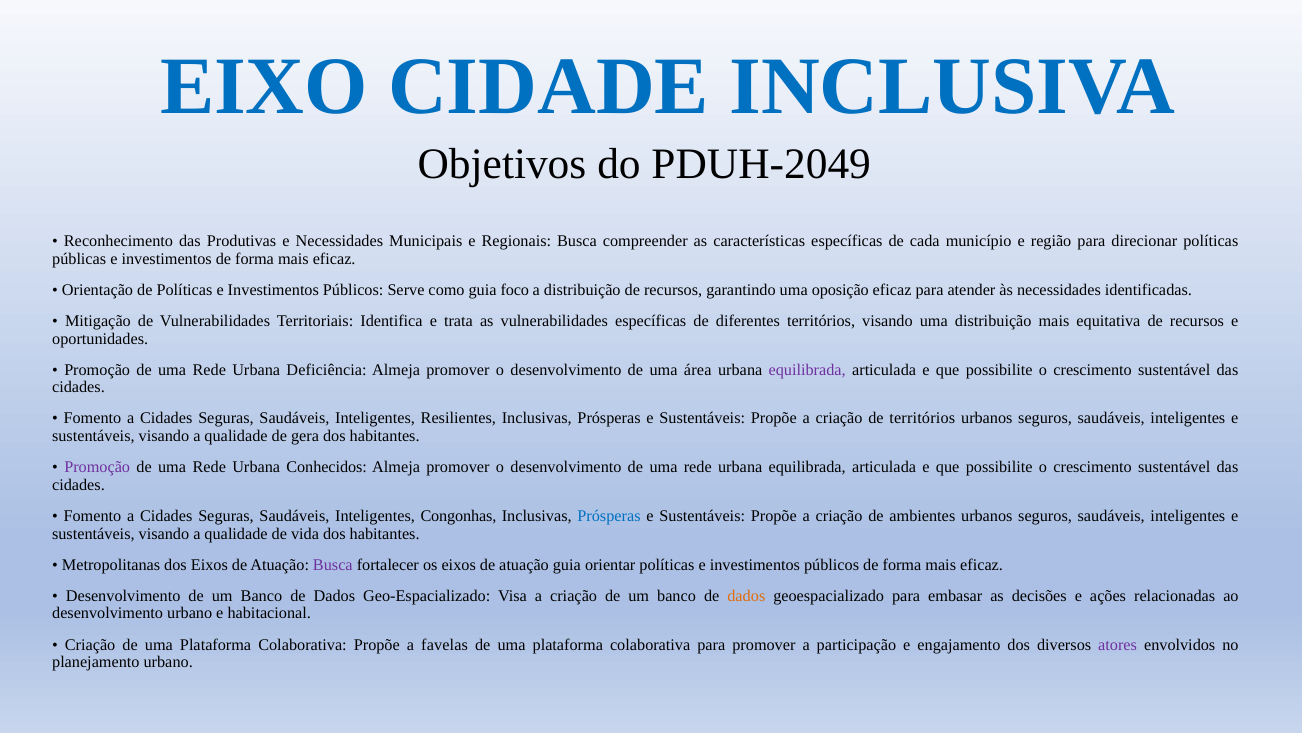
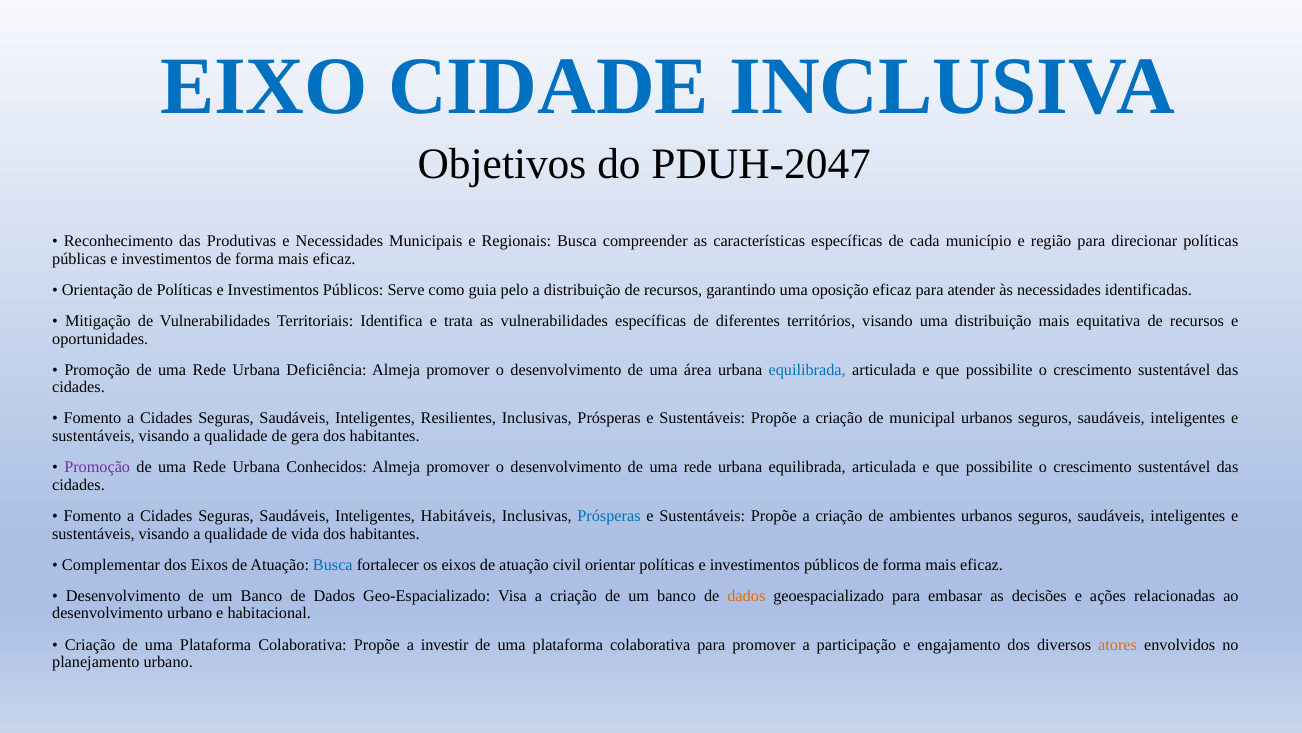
PDUH-2049: PDUH-2049 -> PDUH-2047 (761, 164)
foco: foco -> pelo (515, 290)
equilibrada colour: purple -> blue (807, 370)
de territórios: territórios -> municipal (922, 418)
Congonhas: Congonhas -> Habitáveis (458, 516)
Metropolitanas: Metropolitanas -> Complementar (111, 564)
Busca colour: purple -> blue (333, 564)
atuação guia: guia -> civil (567, 564)
favelas: favelas -> investir (445, 644)
atores colour: purple -> orange (1118, 644)
